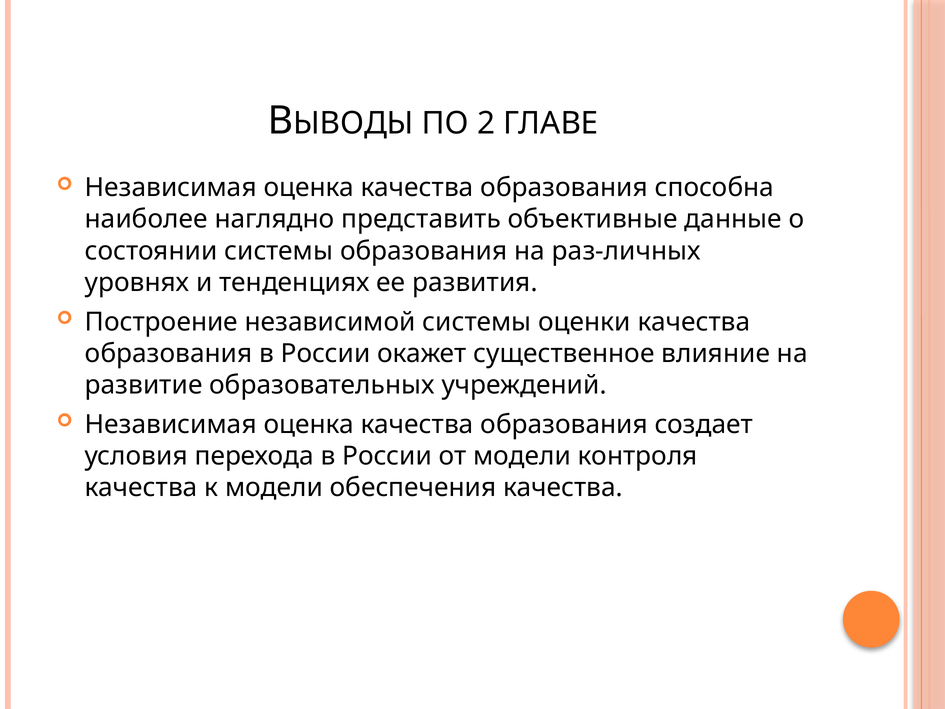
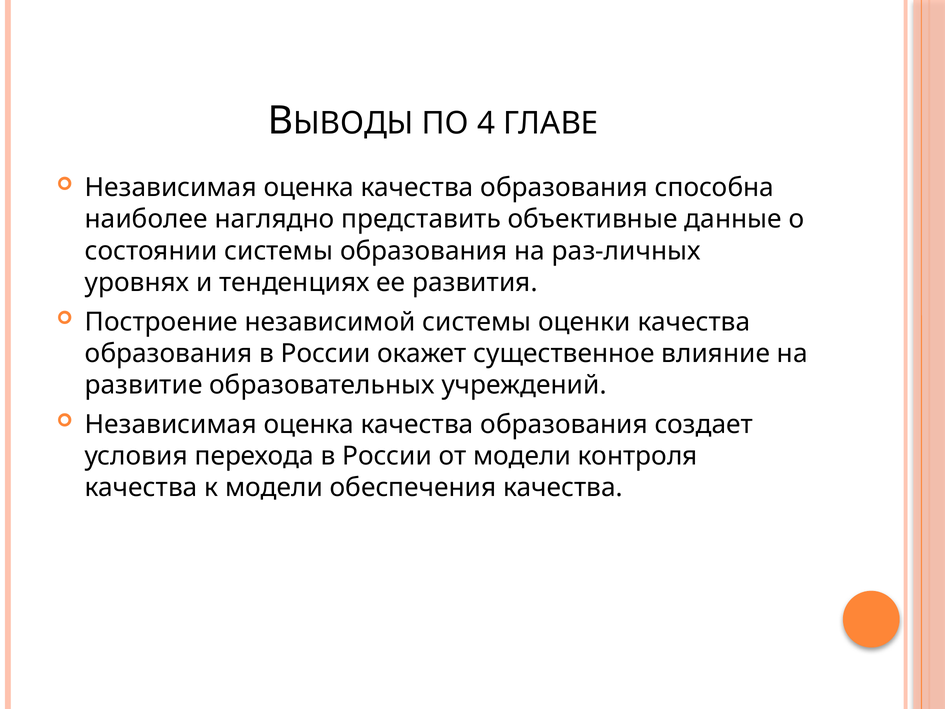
2: 2 -> 4 (486, 124)
